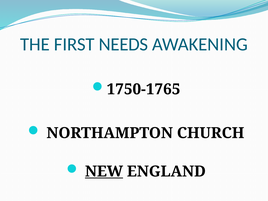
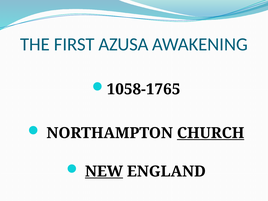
NEEDS: NEEDS -> AZUSA (123, 44)
1750-1765: 1750-1765 -> 1058-1765 (143, 89)
CHURCH underline: none -> present (211, 133)
